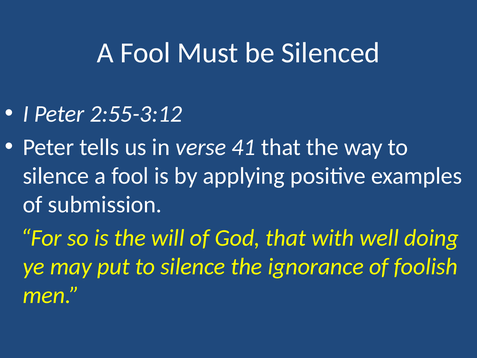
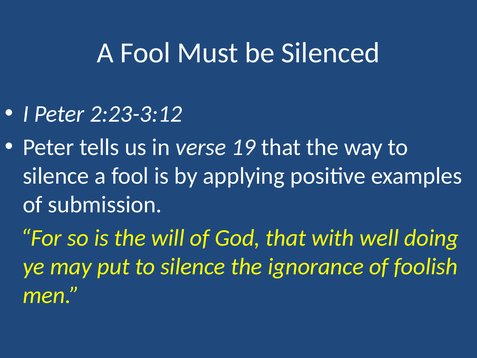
2:55-3:12: 2:55-3:12 -> 2:23-3:12 (136, 114)
41: 41 -> 19 (244, 147)
